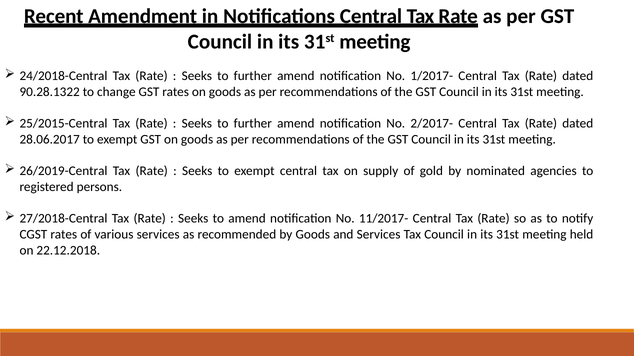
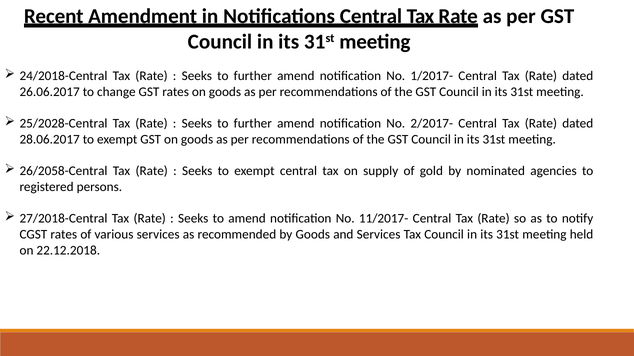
90.28.1322: 90.28.1322 -> 26.06.2017 (50, 92)
25/2015-Central: 25/2015-Central -> 25/2028-Central (64, 124)
26/2019-Central: 26/2019-Central -> 26/2058-Central (64, 171)
